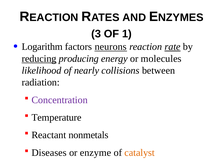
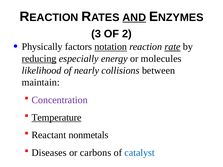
AND underline: none -> present (134, 17)
1: 1 -> 2 (127, 34)
Logarithm: Logarithm -> Physically (42, 47)
neurons: neurons -> notation (111, 47)
producing: producing -> especially (79, 59)
radiation: radiation -> maintain (41, 82)
Temperature underline: none -> present (56, 118)
enzyme: enzyme -> carbons (96, 153)
catalyst colour: orange -> blue (140, 153)
